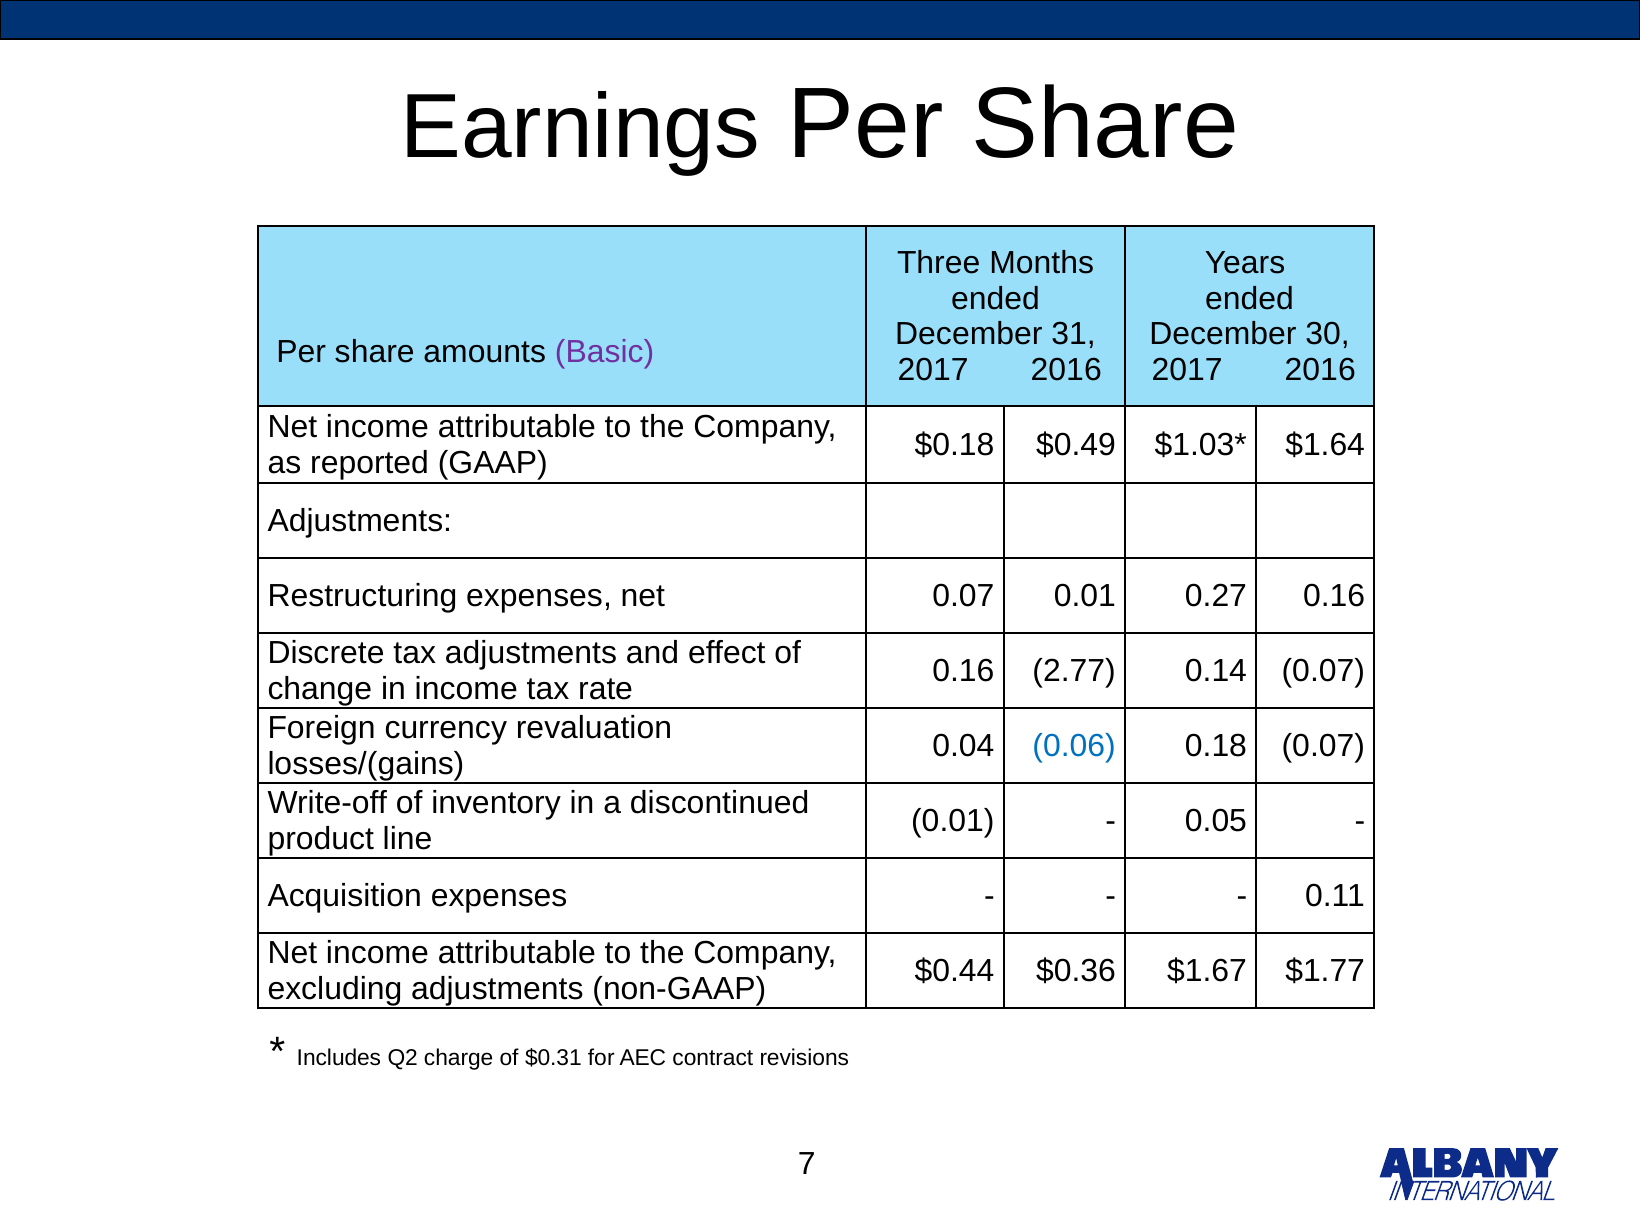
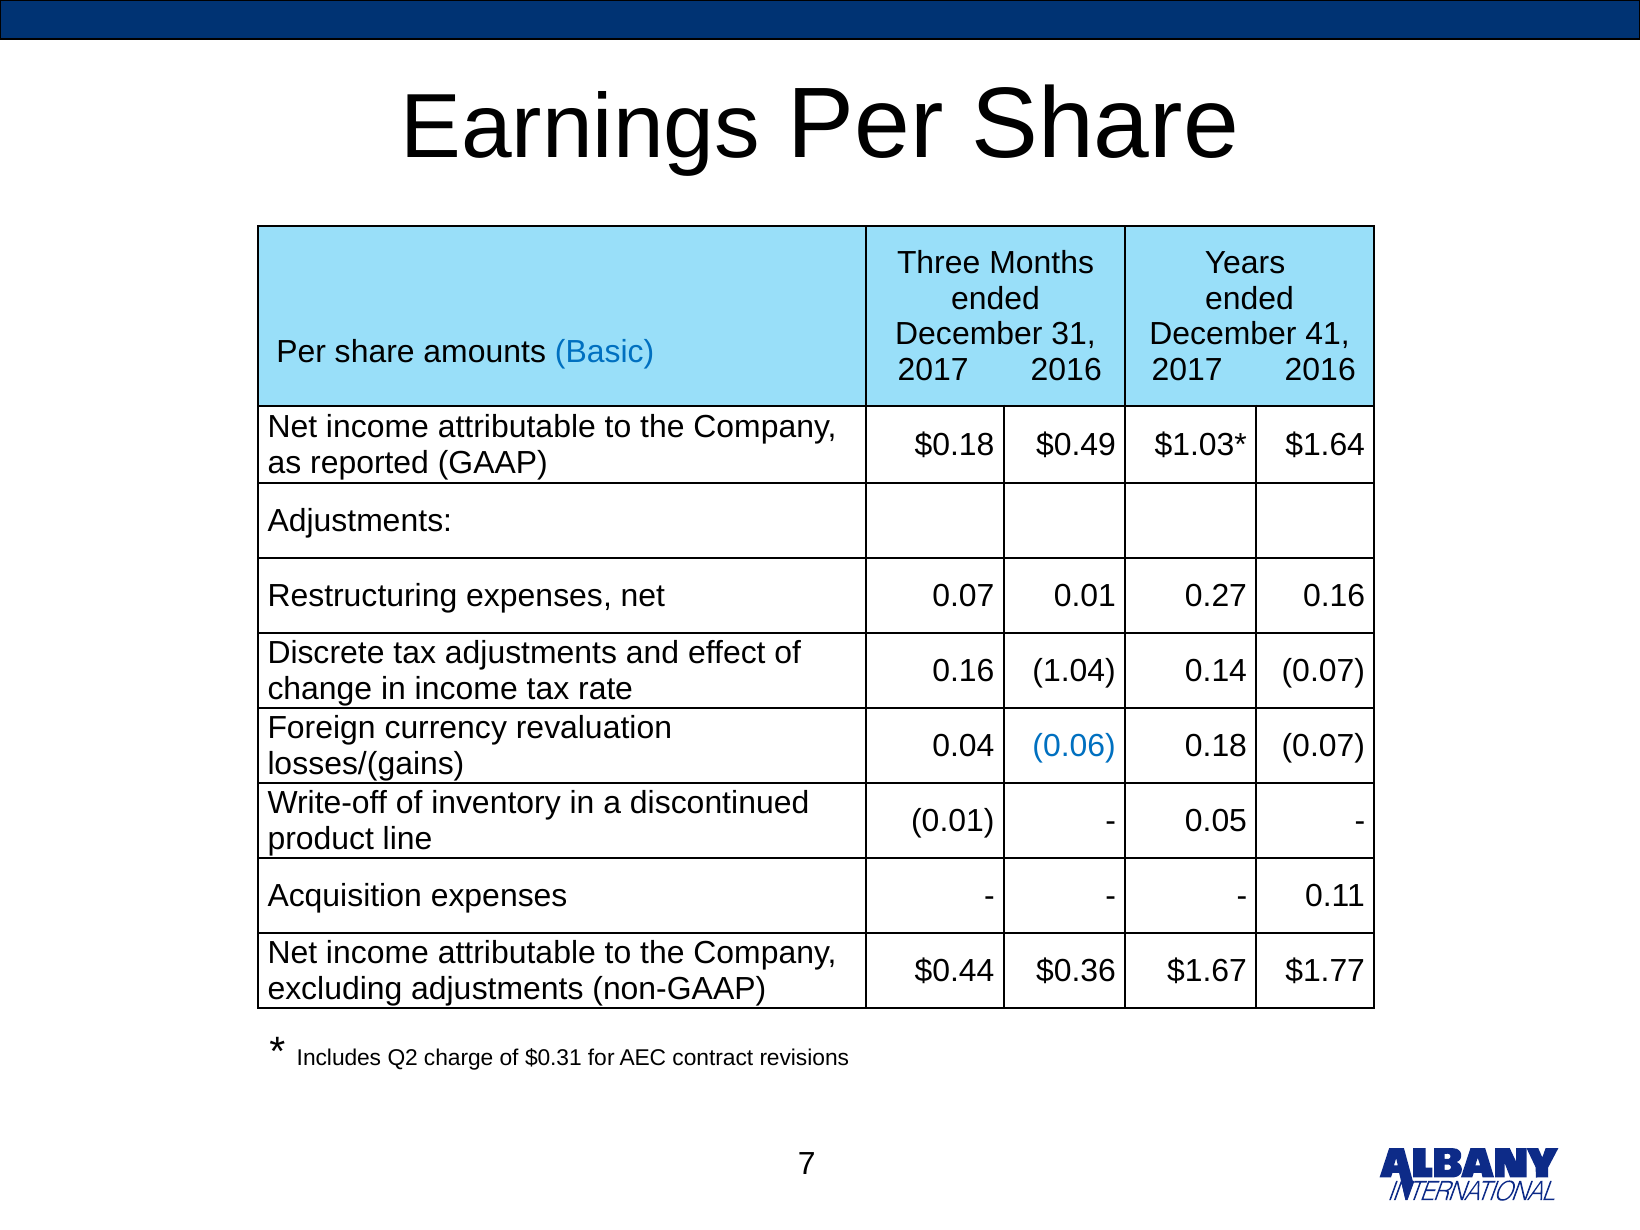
30: 30 -> 41 (1328, 334)
Basic colour: purple -> blue (605, 352)
2.77: 2.77 -> 1.04 (1074, 671)
